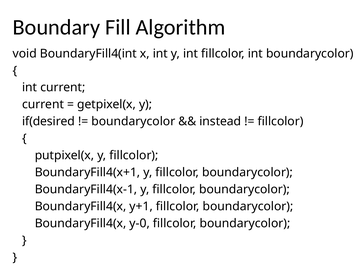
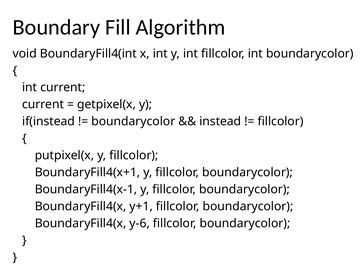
if(desired: if(desired -> if(instead (49, 121)
y-0: y-0 -> y-6 (140, 223)
